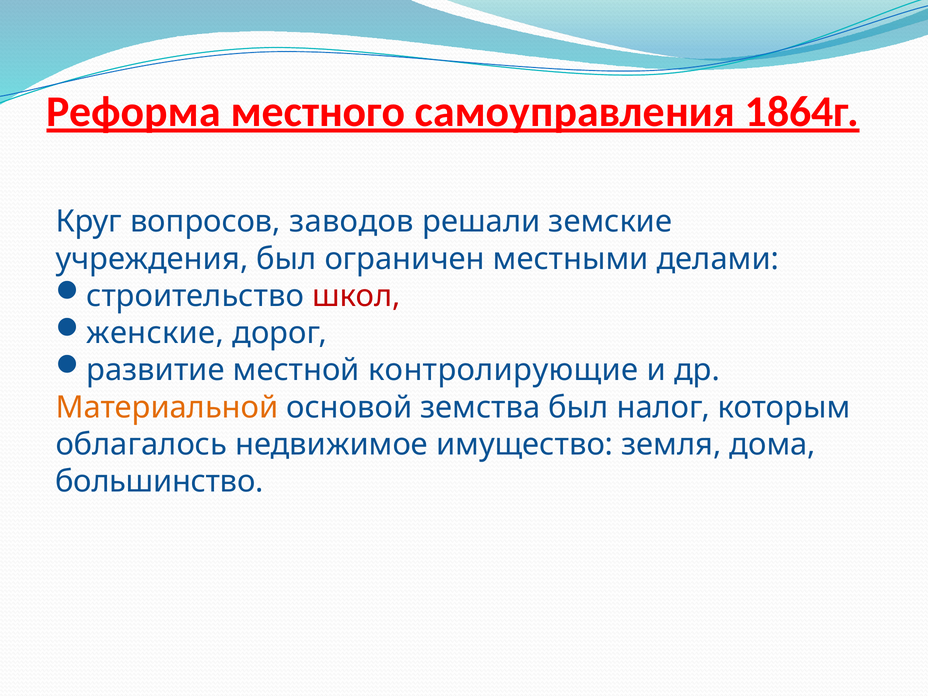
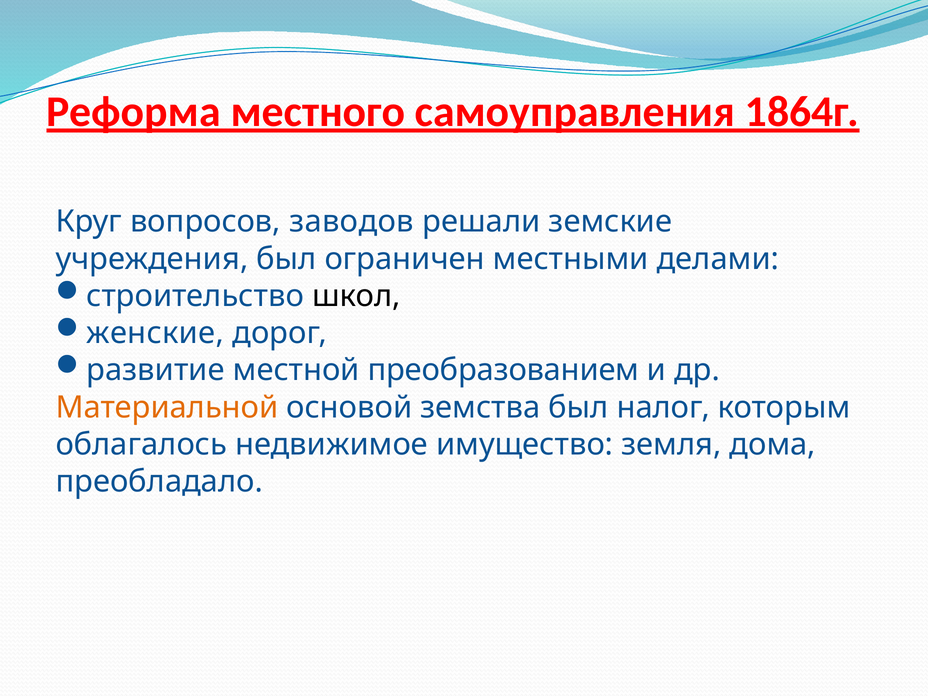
школ colour: red -> black (356, 296)
контролирующие: контролирующие -> преобразованием (503, 370)
большинство: большинство -> преобладало (159, 482)
